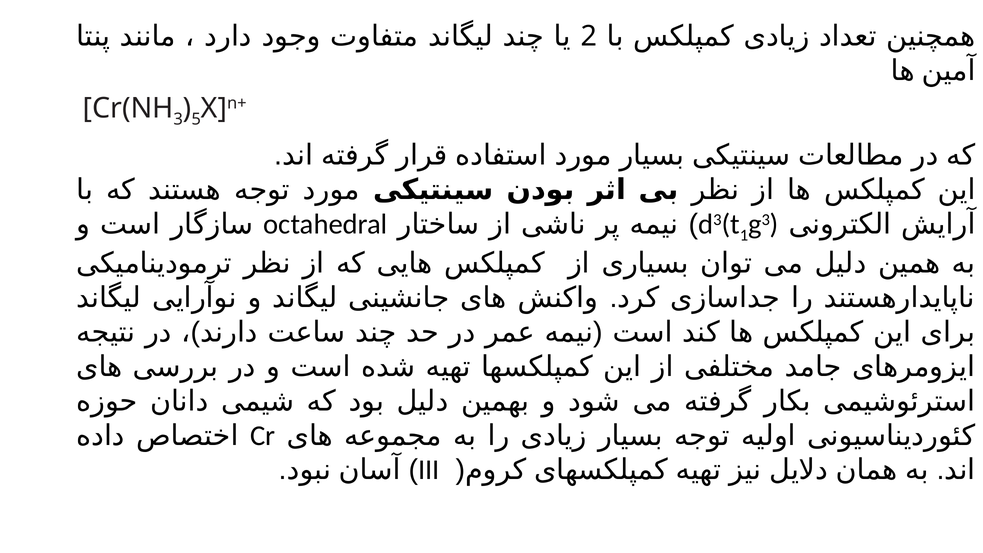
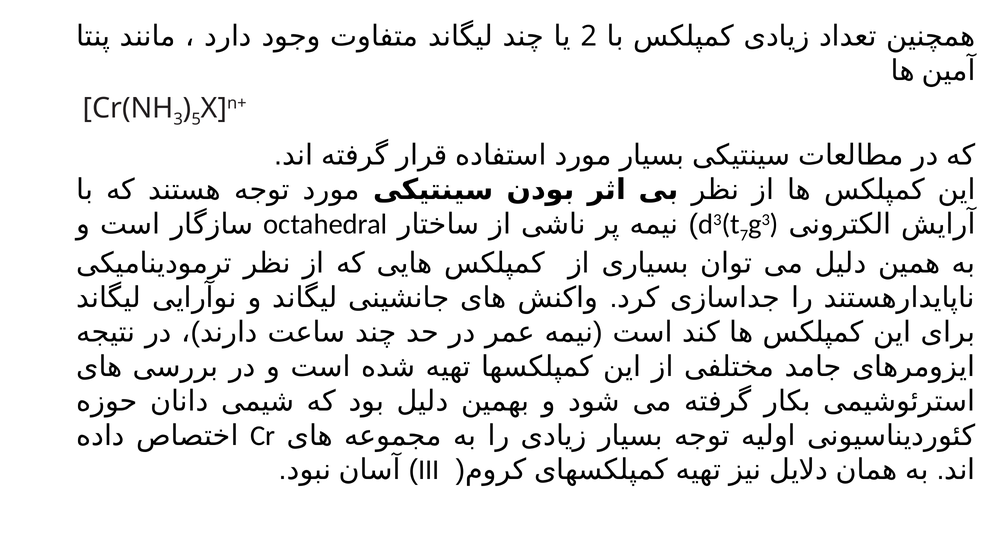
1: 1 -> 7 (744, 235)
